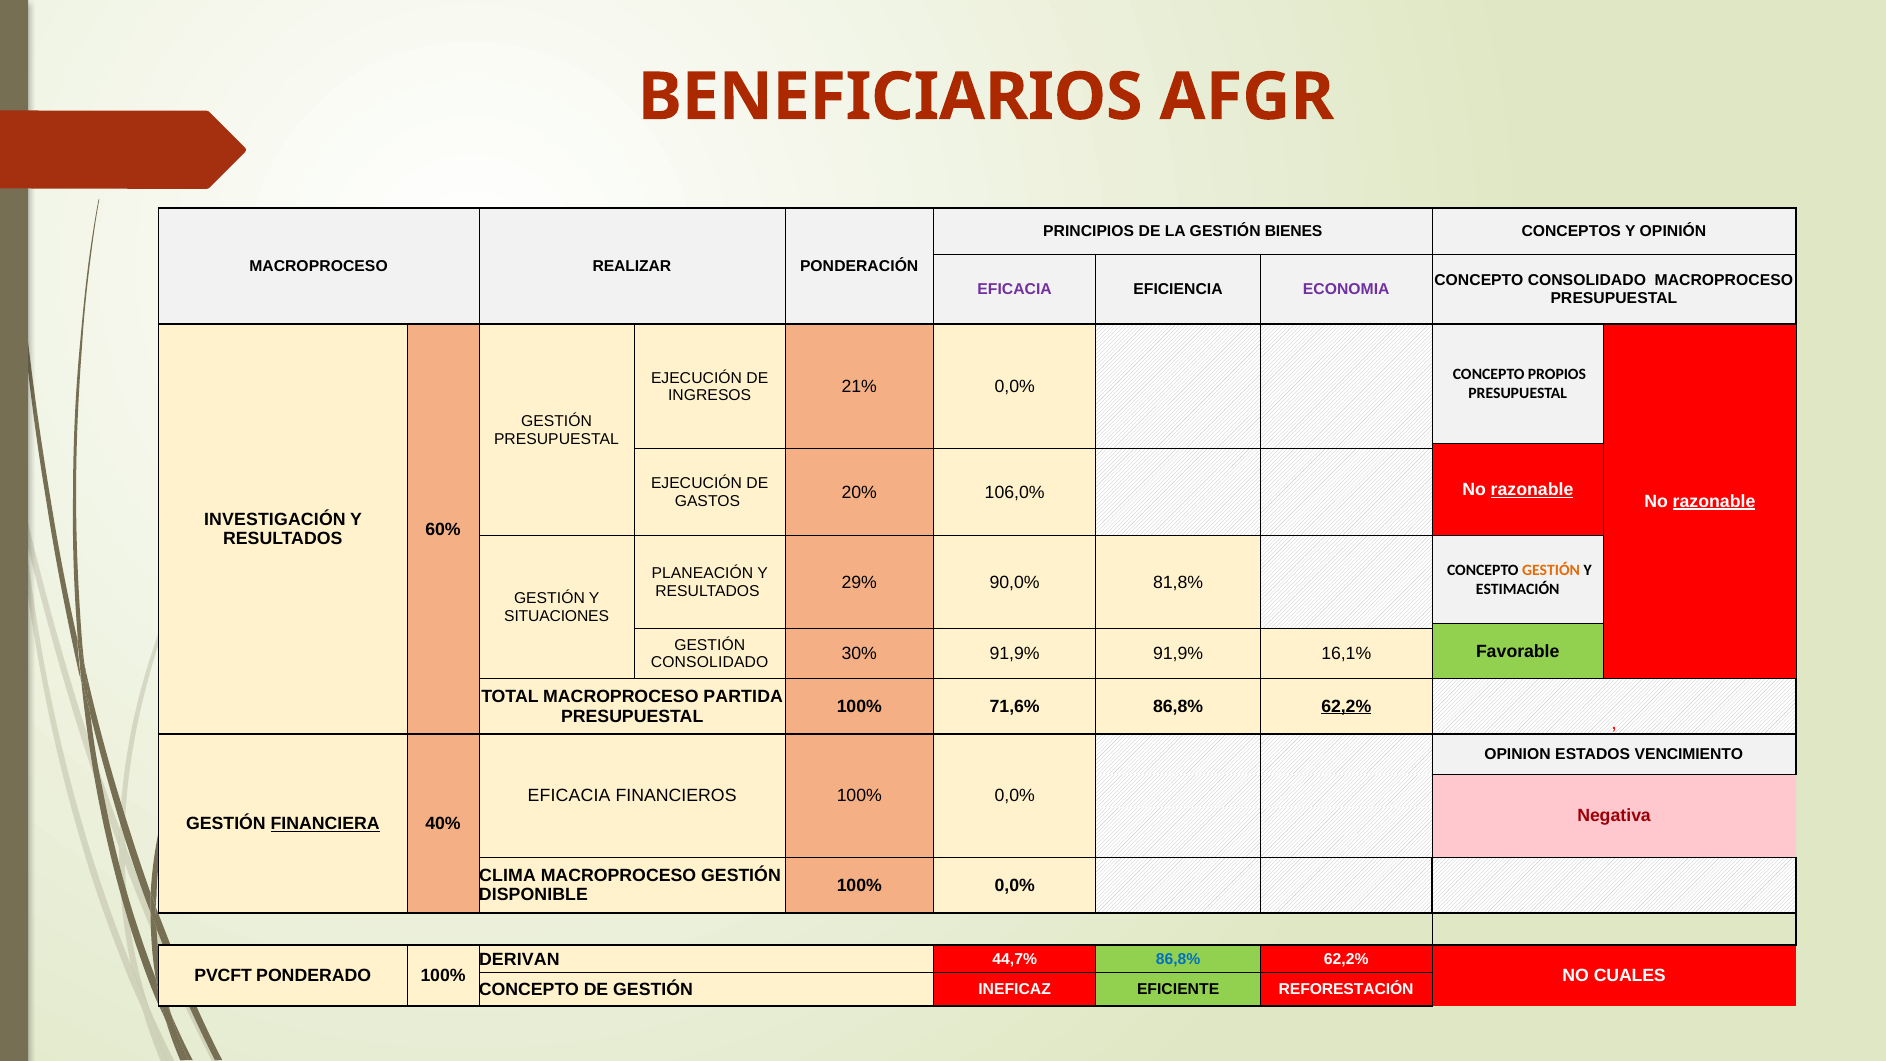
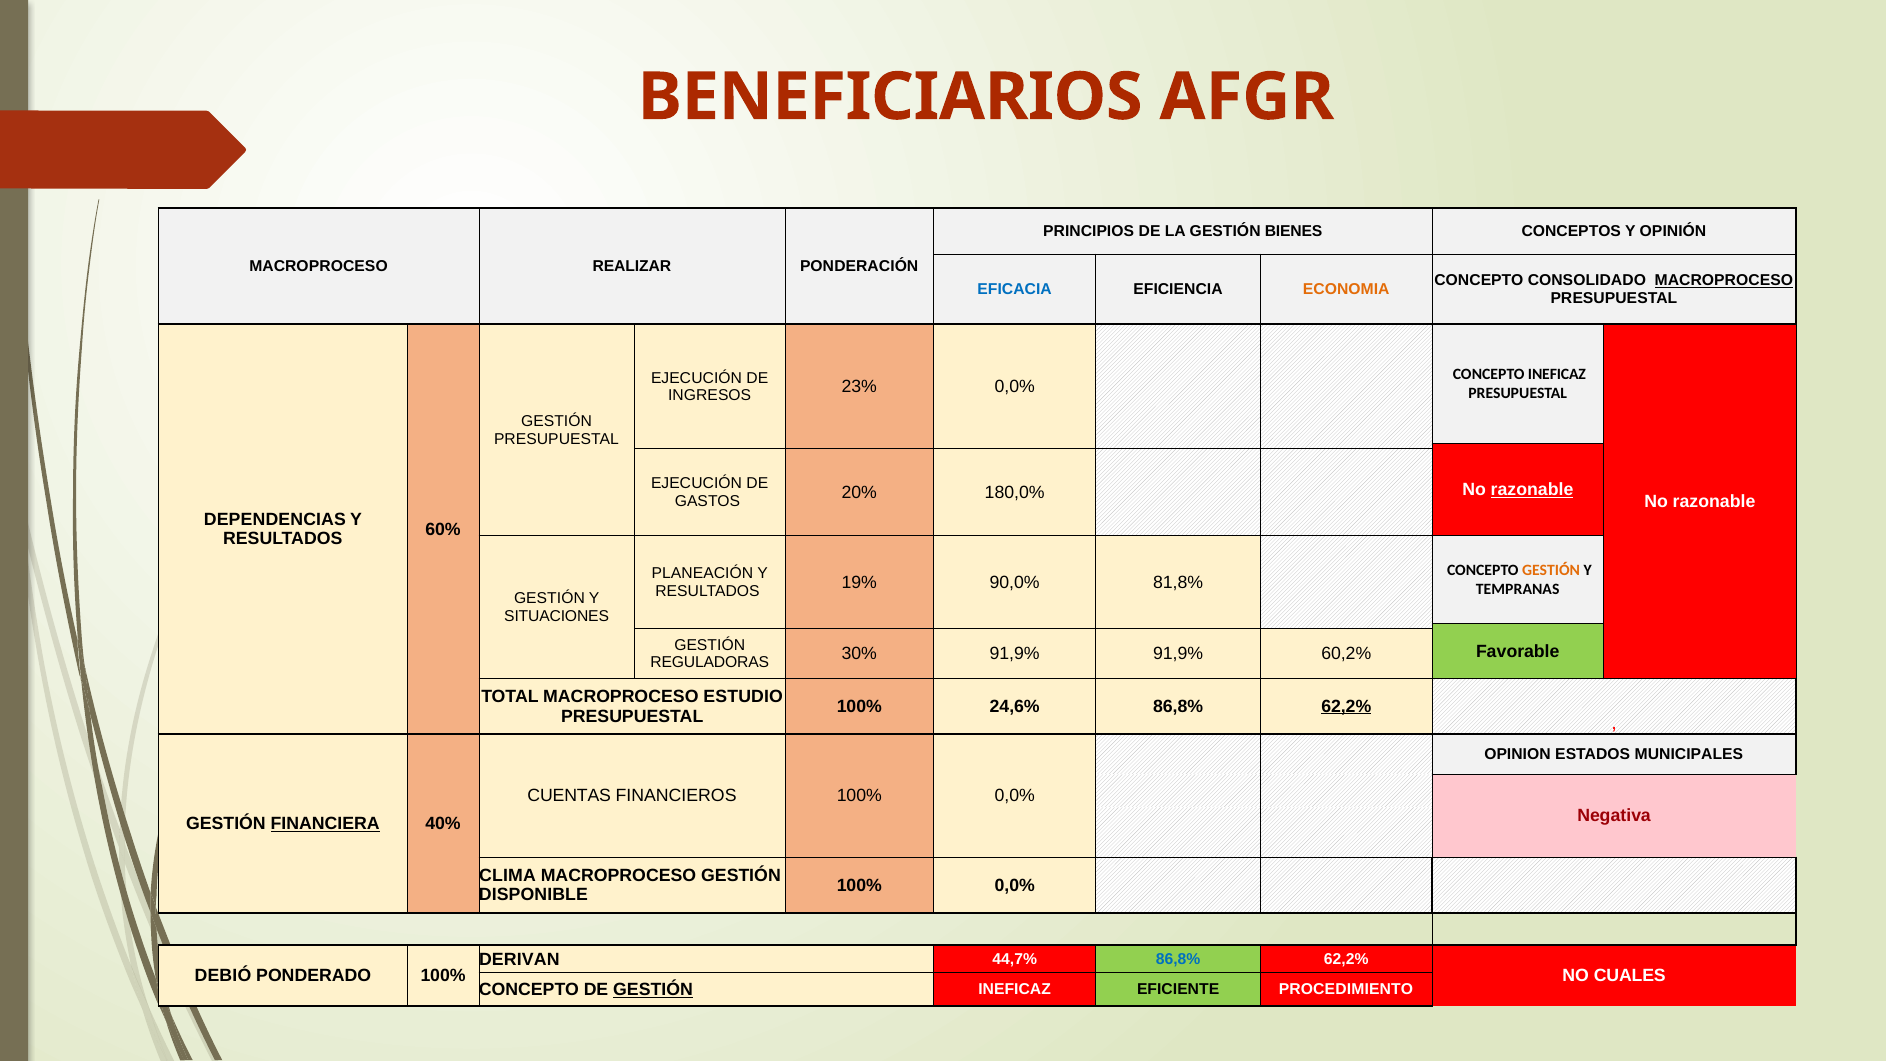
MACROPROCESO underline: none -> present (1724, 280)
EFICACIA colour: purple -> blue (1015, 289)
ECONOMIA colour: purple -> orange (1346, 289)
CONCEPTO PROPIOS: PROPIOS -> INEFICAZ (1557, 374)
21%: 21% -> 23% (859, 387)
razonable underline: present -> none (1714, 501)
106,0%: 106,0% -> 180,0% (1015, 492)
INVESTIGACIÓN: INVESTIGACIÓN -> DEPENDENCIAS (275, 519)
ESTIMACIÓN: ESTIMACIÓN -> TEMPRANAS (1518, 589)
29%: 29% -> 19% (859, 582)
CONSOLIDADO: CONSOLIDADO -> REGULADORAS (710, 663)
16,1%: 16,1% -> 60,2% (1346, 654)
PARTIDA: PARTIDA -> ESTUDIO (743, 696)
71,6%: 71,6% -> 24,6% (1015, 706)
VENCIMIENTO: VENCIMIENTO -> MUNICIPALES (1689, 754)
EFICACIA: EFICACIA -> CUENTAS (569, 796)
PVCFT: PVCFT -> DEBIÓ (223, 976)
GESTIÓN underline: none -> present (653, 990)
REFORESTACIÓN: REFORESTACIÓN -> PROCEDIMIENTO (1346, 990)
